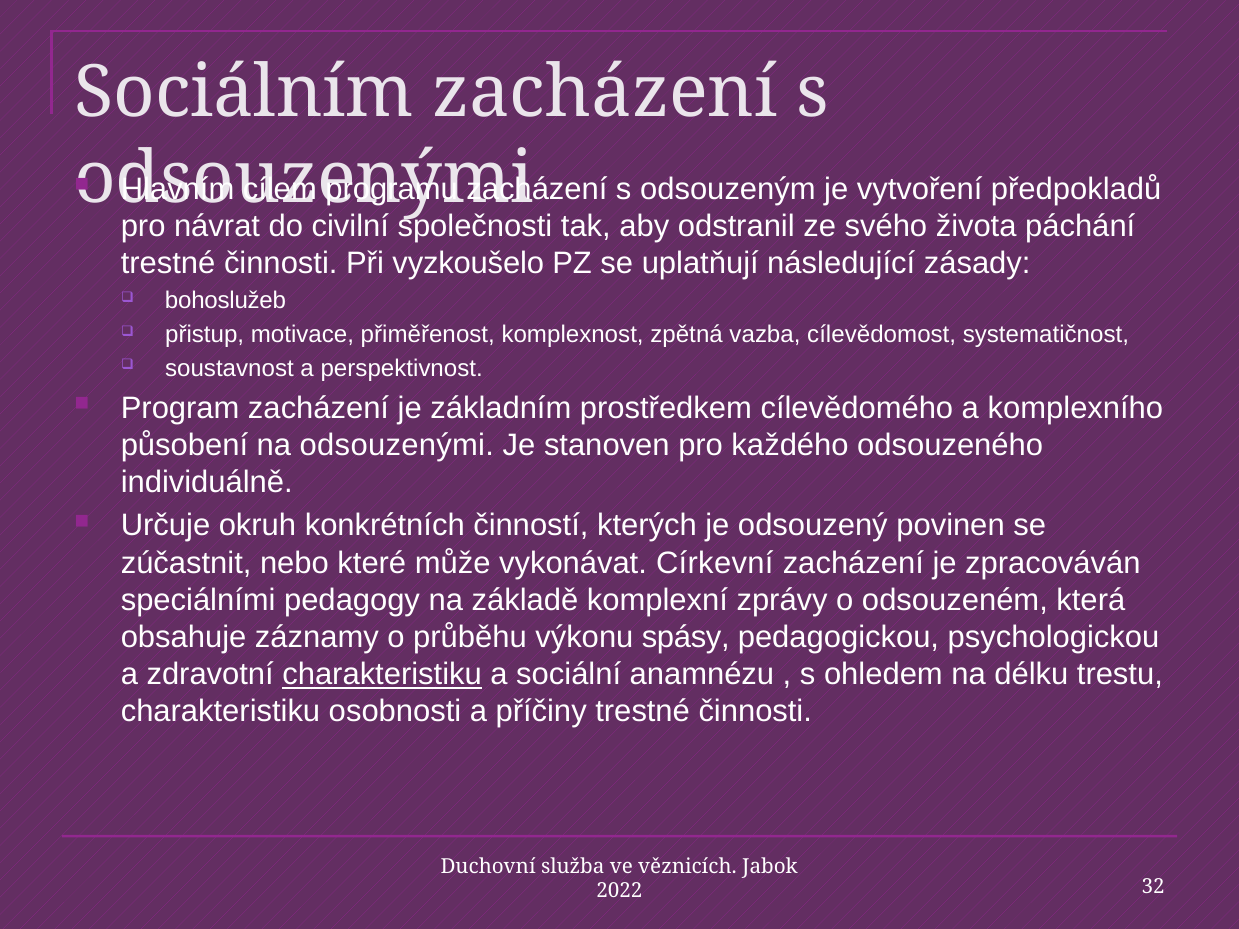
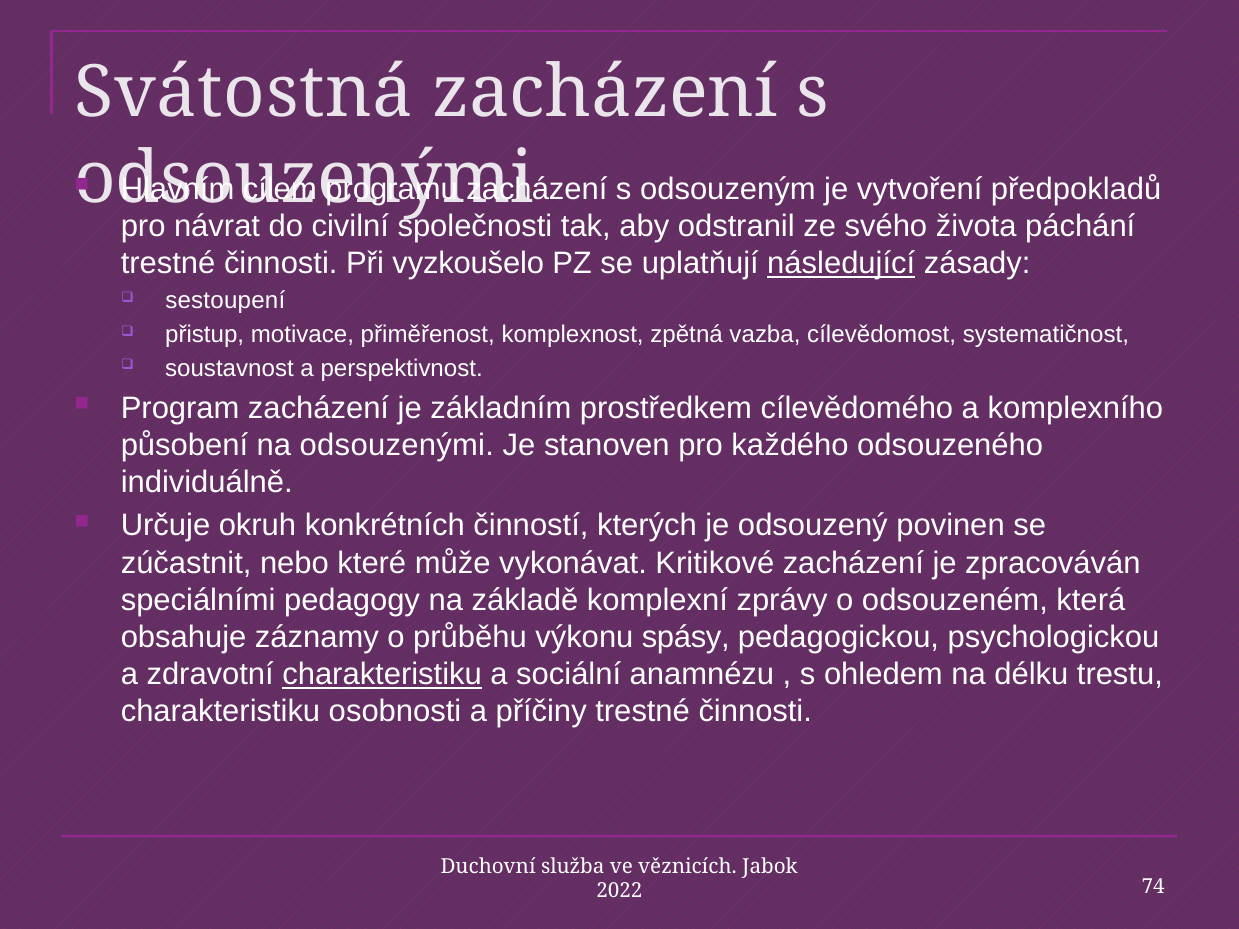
Sociálním: Sociálním -> Svátostná (244, 92)
následující underline: none -> present (841, 263)
bohoslužeb: bohoslužeb -> sestoupení (225, 301)
Církevní: Církevní -> Kritikové (715, 563)
32: 32 -> 74 (1153, 887)
